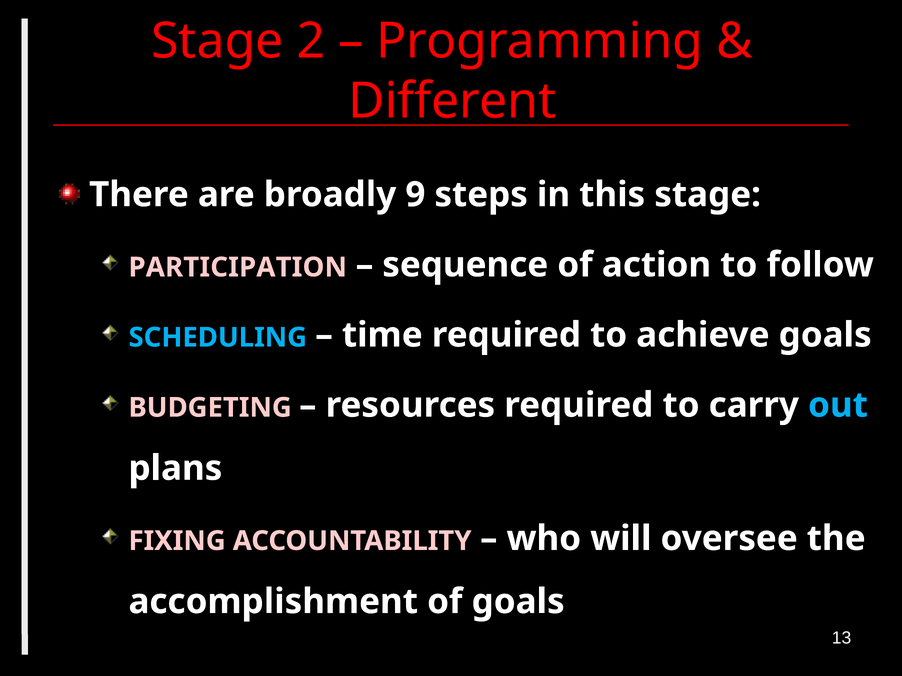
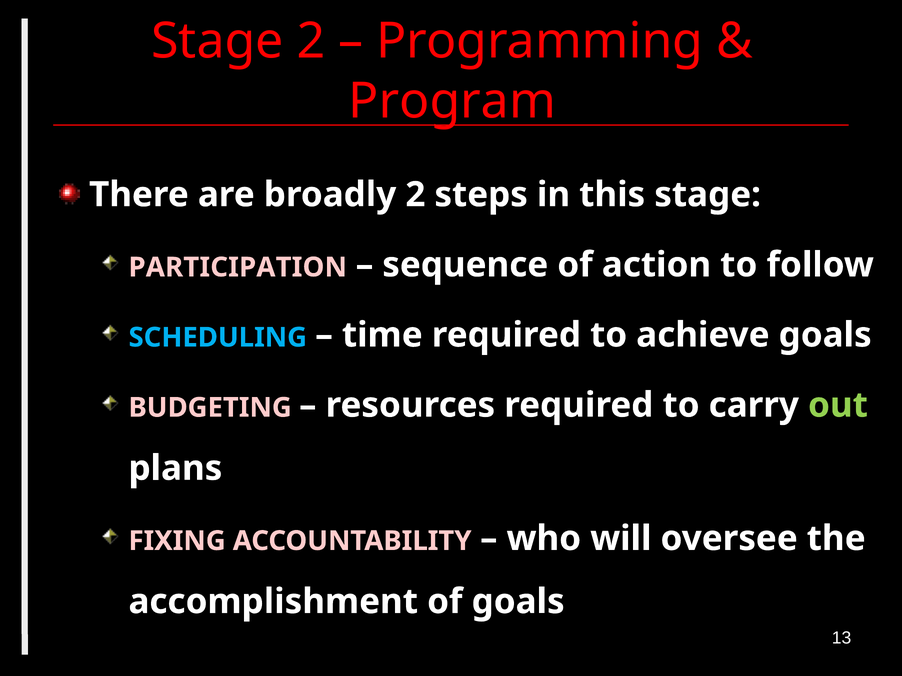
Different: Different -> Program (452, 101)
broadly 9: 9 -> 2 (415, 195)
out colour: light blue -> light green (838, 405)
